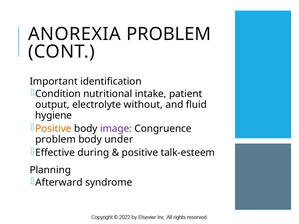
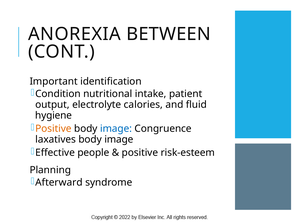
ANOREXIA PROBLEM: PROBLEM -> BETWEEN (169, 34)
without: without -> calories (143, 105)
image colour: purple -> blue (116, 129)
problem: problem -> laxatives (56, 140)
under: under -> image (119, 140)
during: during -> people (93, 153)
talk-esteem: talk-esteem -> risk-esteem (188, 153)
